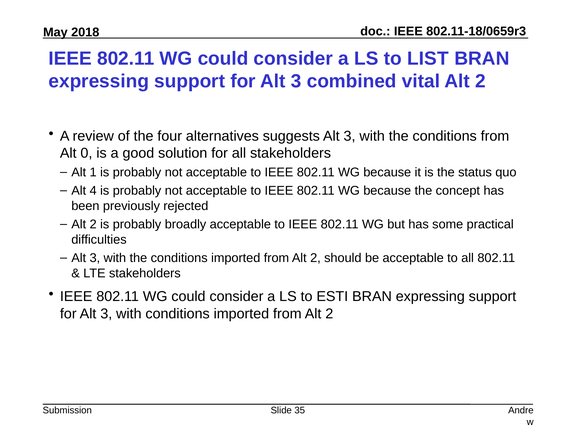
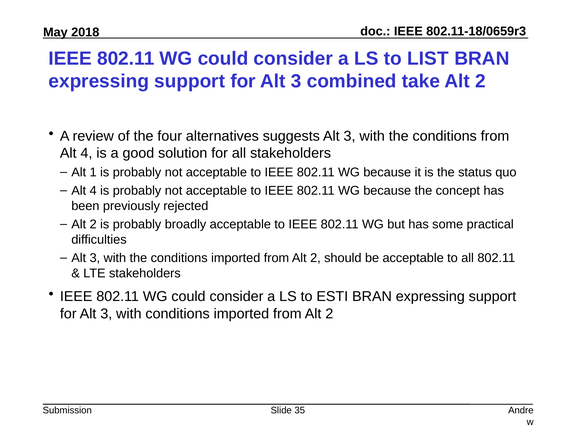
vital: vital -> take (421, 81)
0: 0 -> 4 (86, 153)
